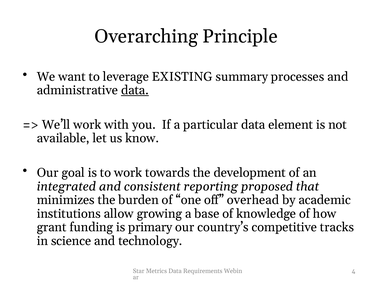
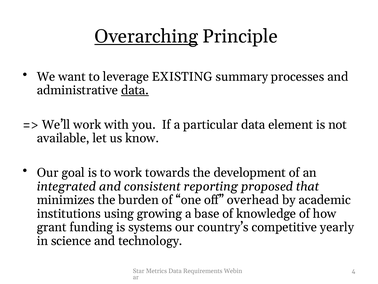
Overarching underline: none -> present (146, 36)
allow: allow -> using (119, 213)
primary: primary -> systems (150, 227)
tracks: tracks -> yearly (337, 227)
